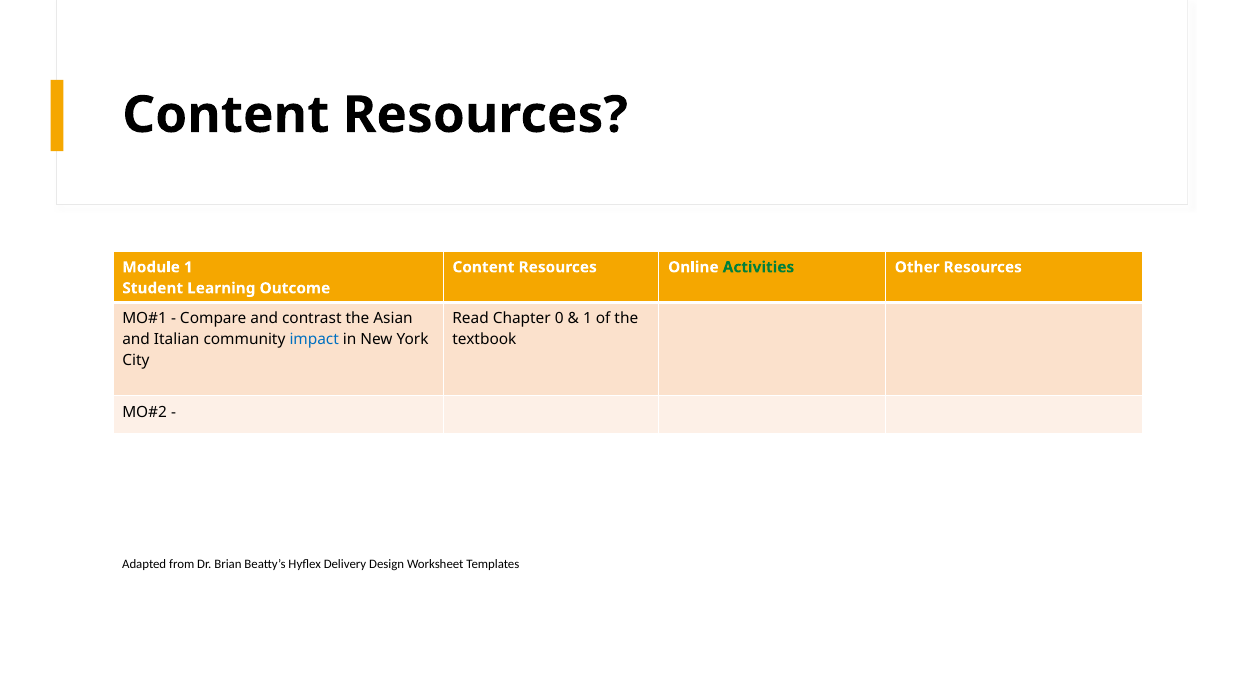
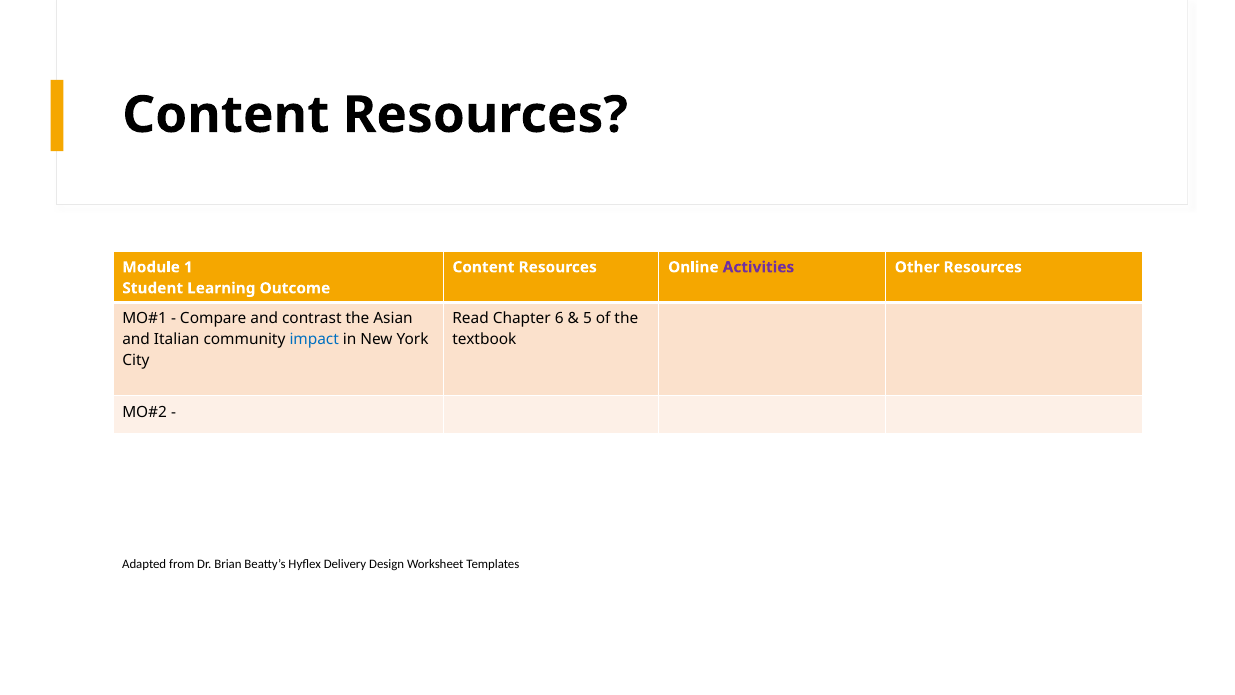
Activities colour: green -> purple (758, 267)
0: 0 -> 6 (559, 318)
1: 1 -> 5 (587, 318)
